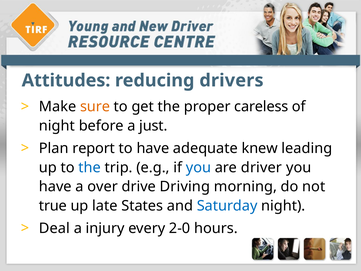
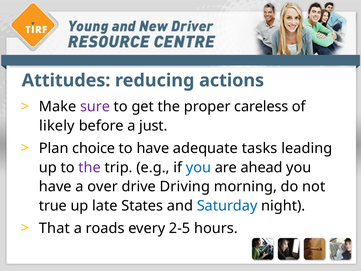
drivers: drivers -> actions (232, 80)
sure colour: orange -> purple (95, 107)
night: night -> likely (57, 126)
report: report -> choice (94, 148)
knew: knew -> tasks (260, 148)
the colour: blue -> purple (90, 167)
driver: driver -> ahead (262, 167)
Deal: Deal -> That (54, 228)
injury: injury -> roads (105, 228)
2-0: 2-0 -> 2-5 (180, 228)
